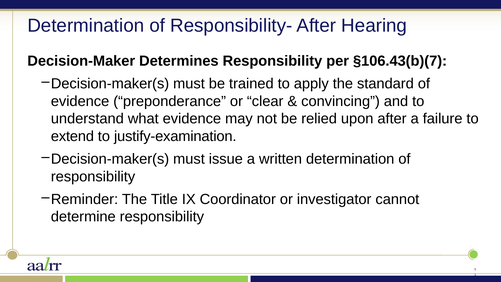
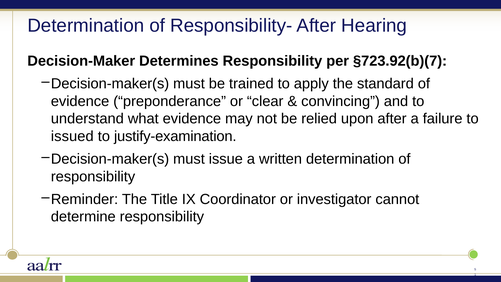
§106.43(b)(7: §106.43(b)(7 -> §723.92(b)(7 (400, 61)
extend: extend -> issued (72, 136)
